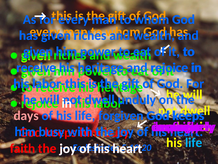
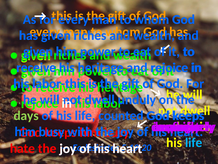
days colour: pink -> light green (26, 115)
forgiven: forgiven -> counted (121, 115)
faith: faith -> hate (22, 148)
